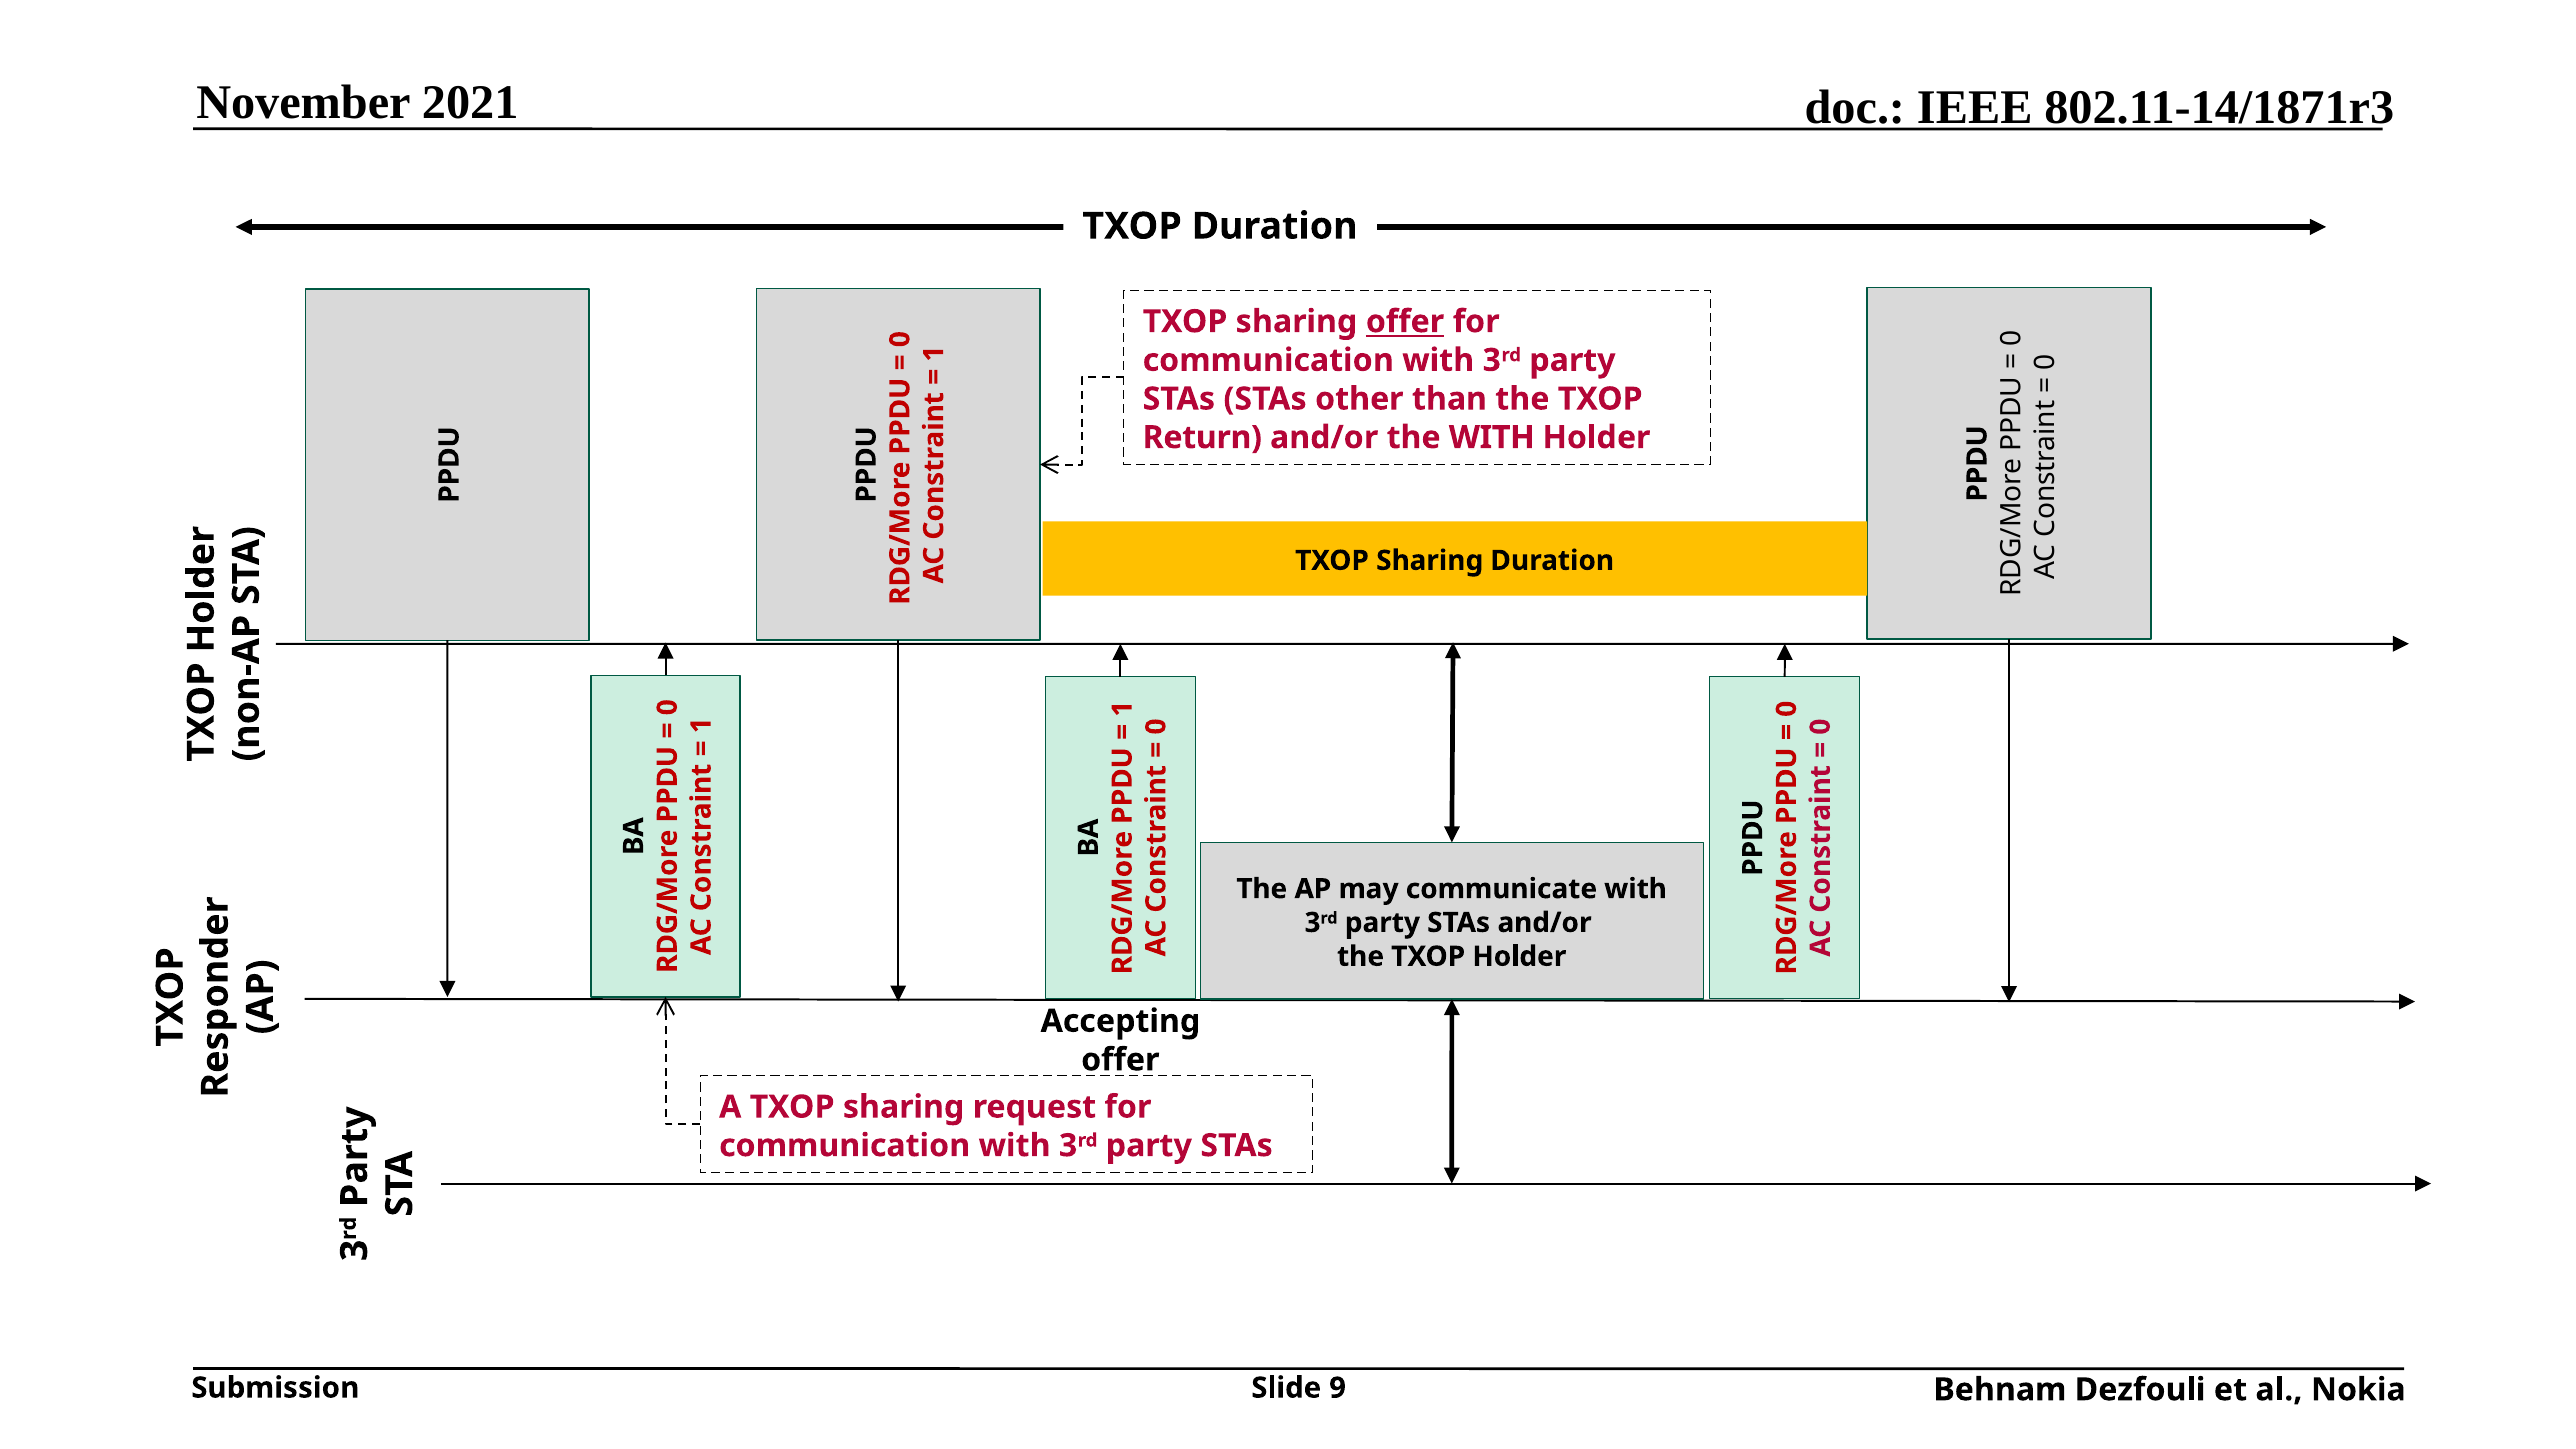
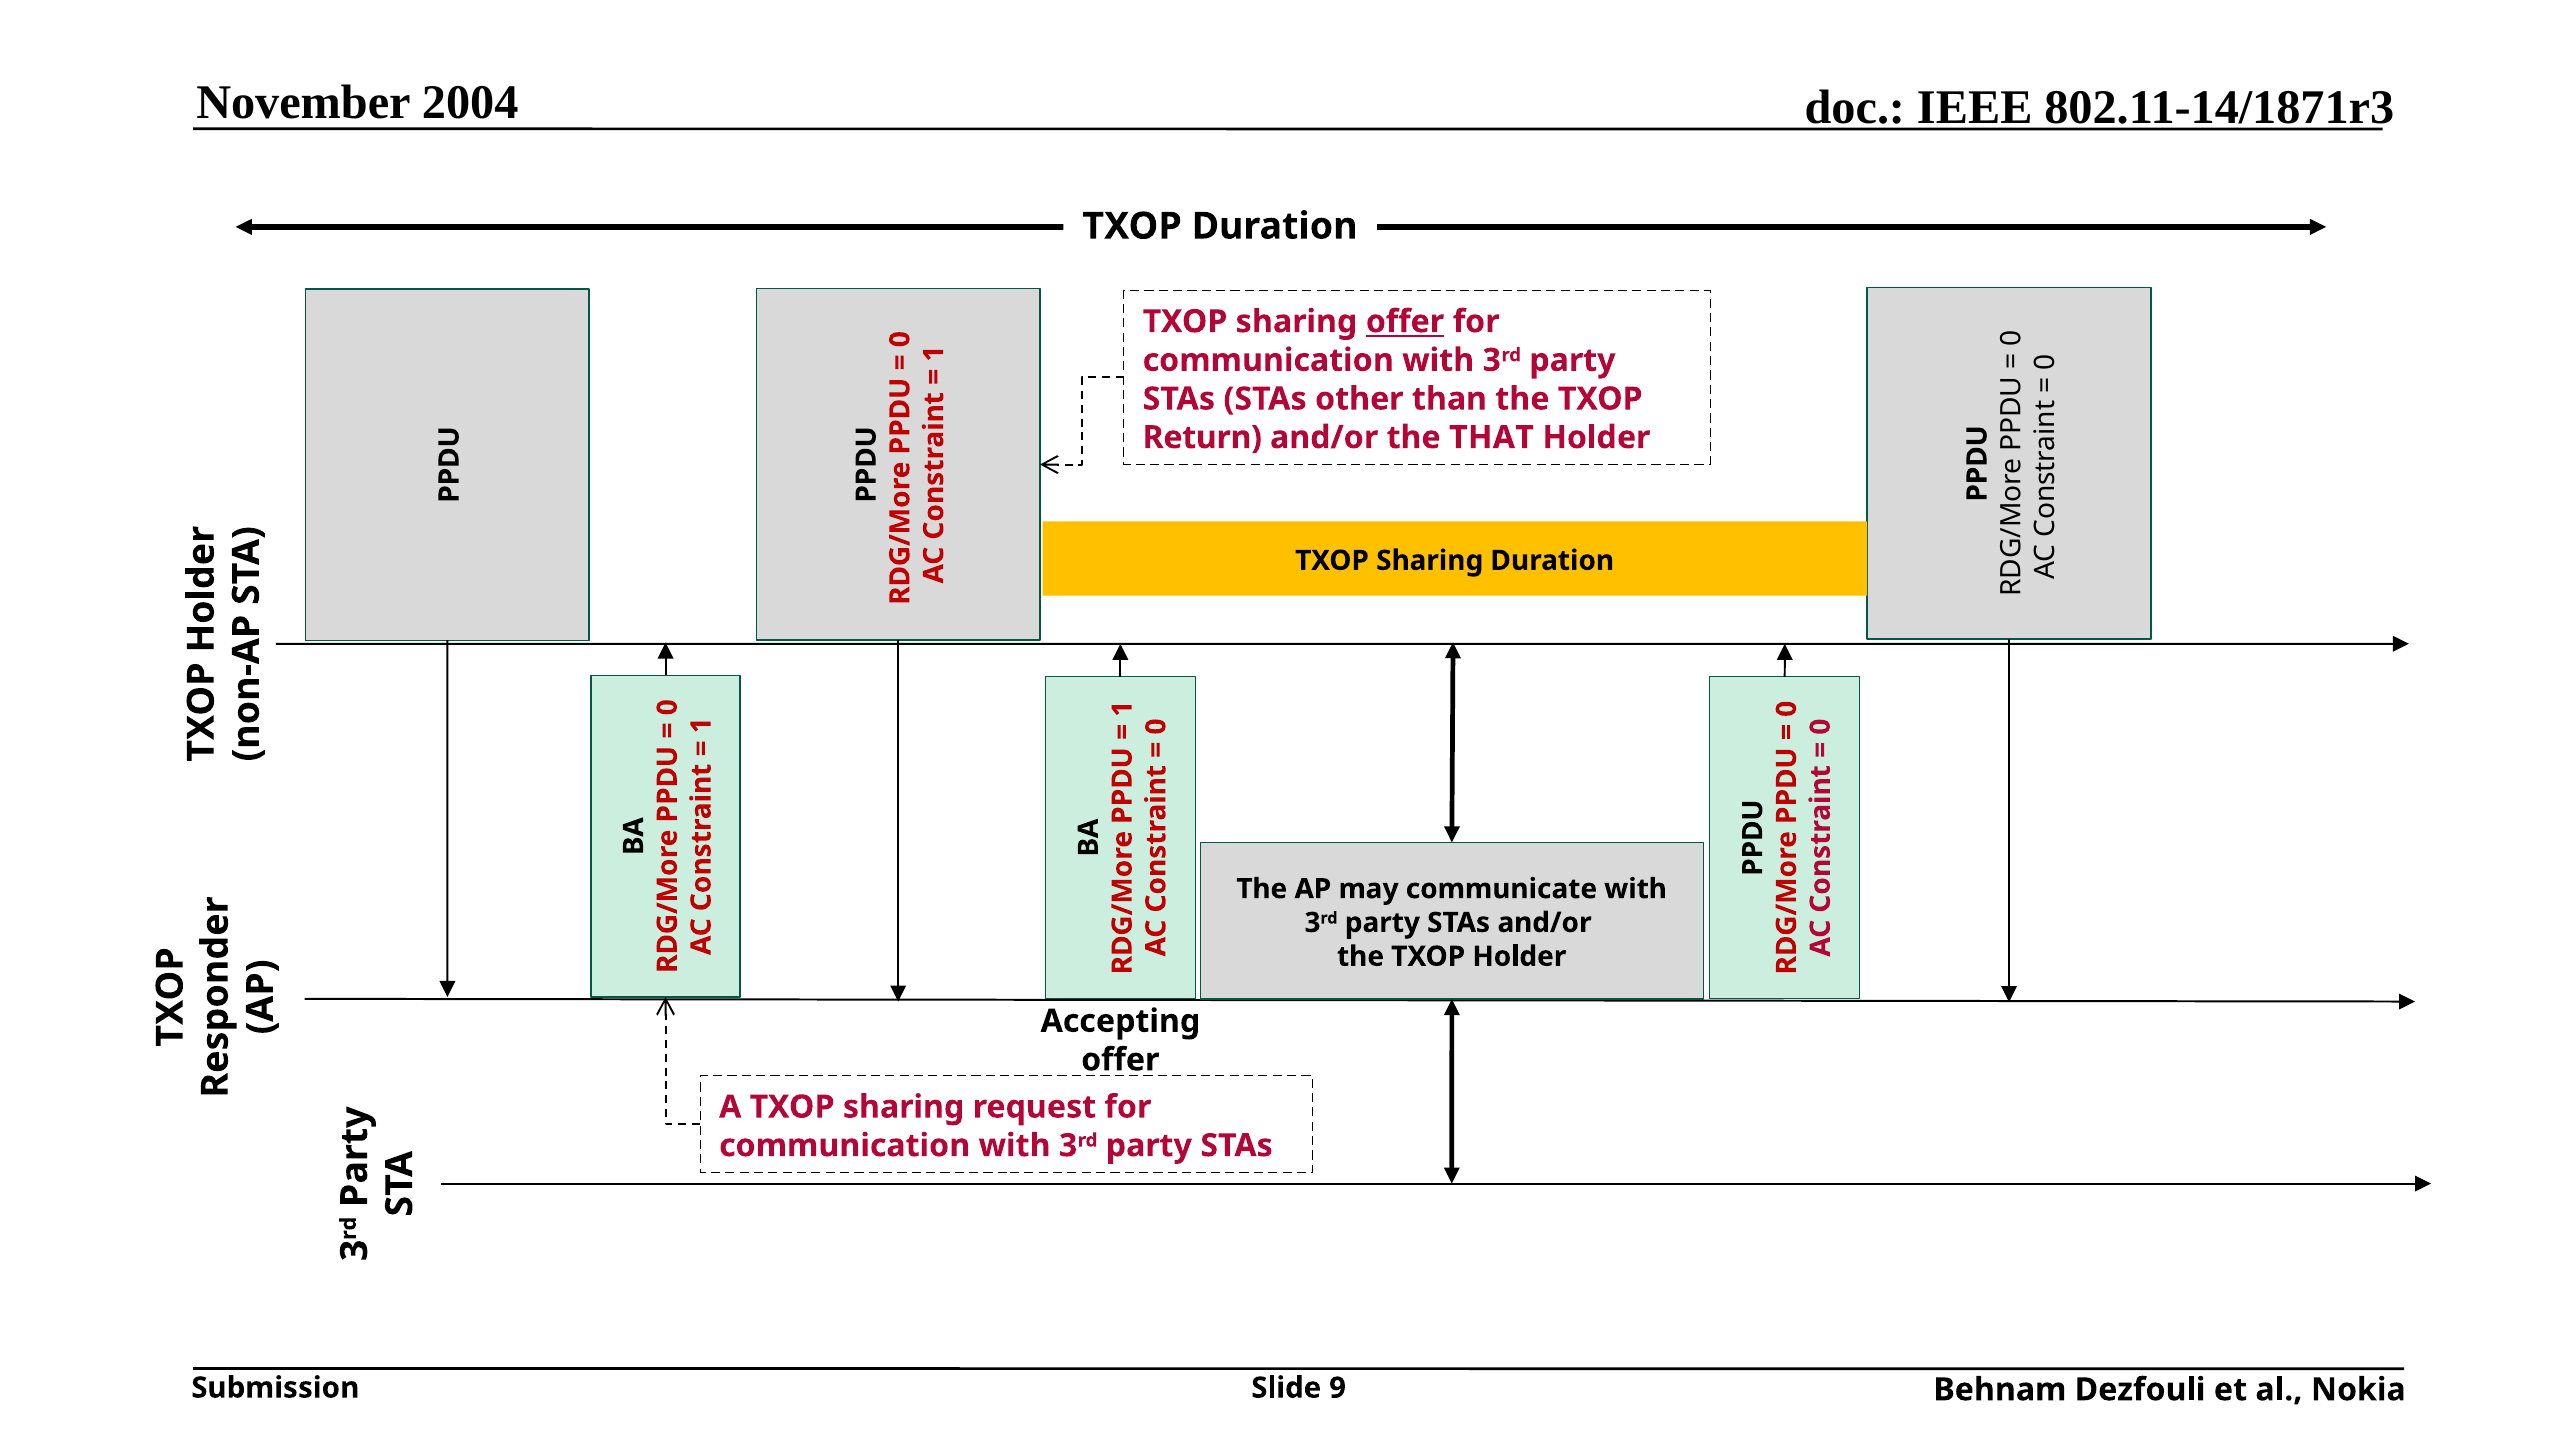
2021: 2021 -> 2004 (470, 102)
the WITH: WITH -> THAT (1491, 438)
